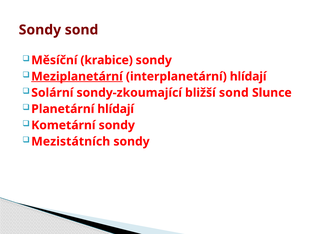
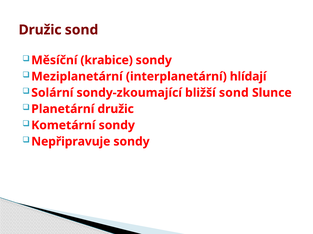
Sondy: Sondy -> Družic (40, 30)
Meziplanetární underline: present -> none (77, 77)
Planetární hlídají: hlídají -> družic (116, 109)
Mezistátních: Mezistátních -> Nepřipravuje (71, 142)
